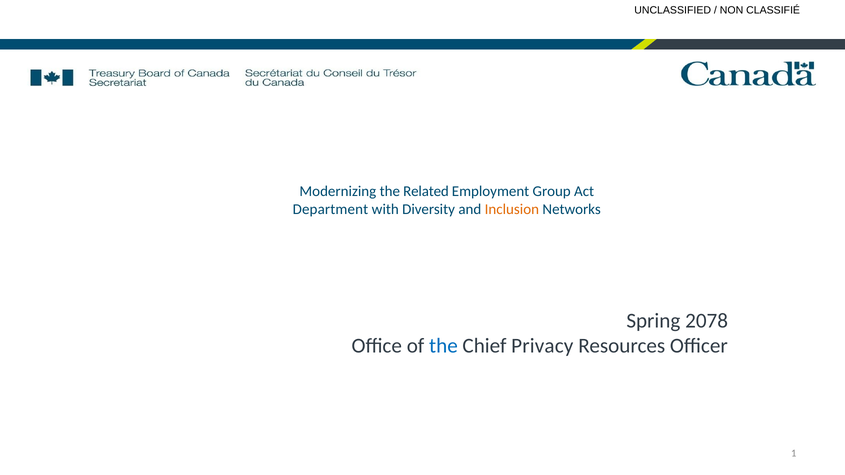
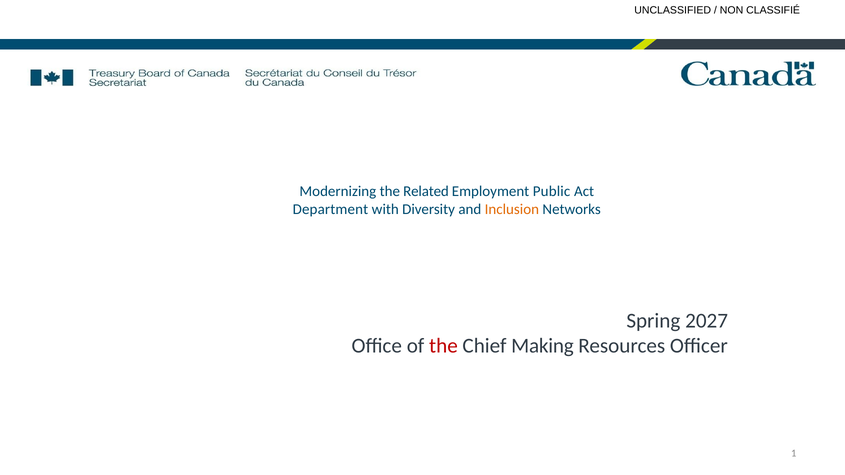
Group: Group -> Public (552, 191)
2078: 2078 -> 2027 (707, 321)
the colour: blue -> red (443, 346)
Privacy: Privacy -> Making (542, 346)
